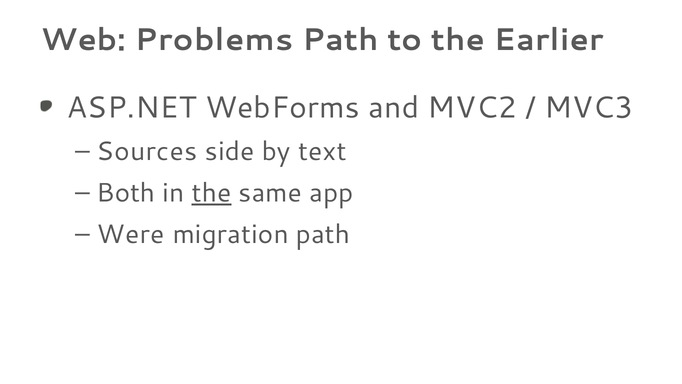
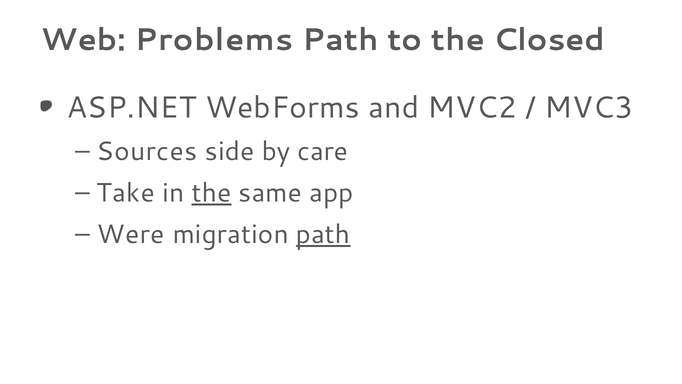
Earlier: Earlier -> Closed (549, 40)
text: text -> care (323, 151)
Both: Both -> Take (126, 193)
path underline: none -> present (323, 234)
